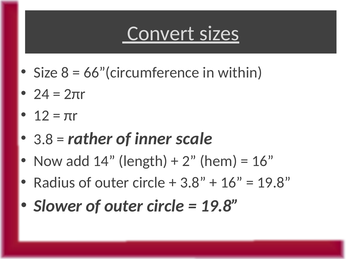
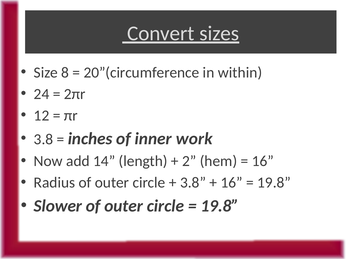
66”(circumference: 66”(circumference -> 20”(circumference (141, 73)
rather: rather -> inches (90, 139)
scale: scale -> work (194, 139)
